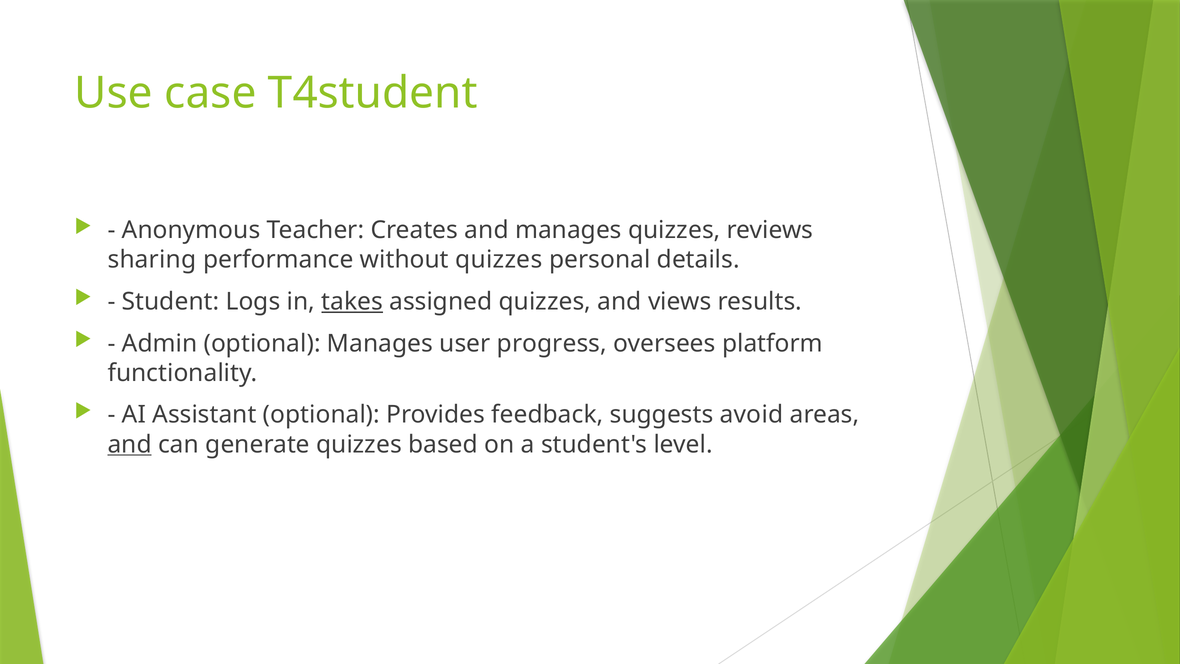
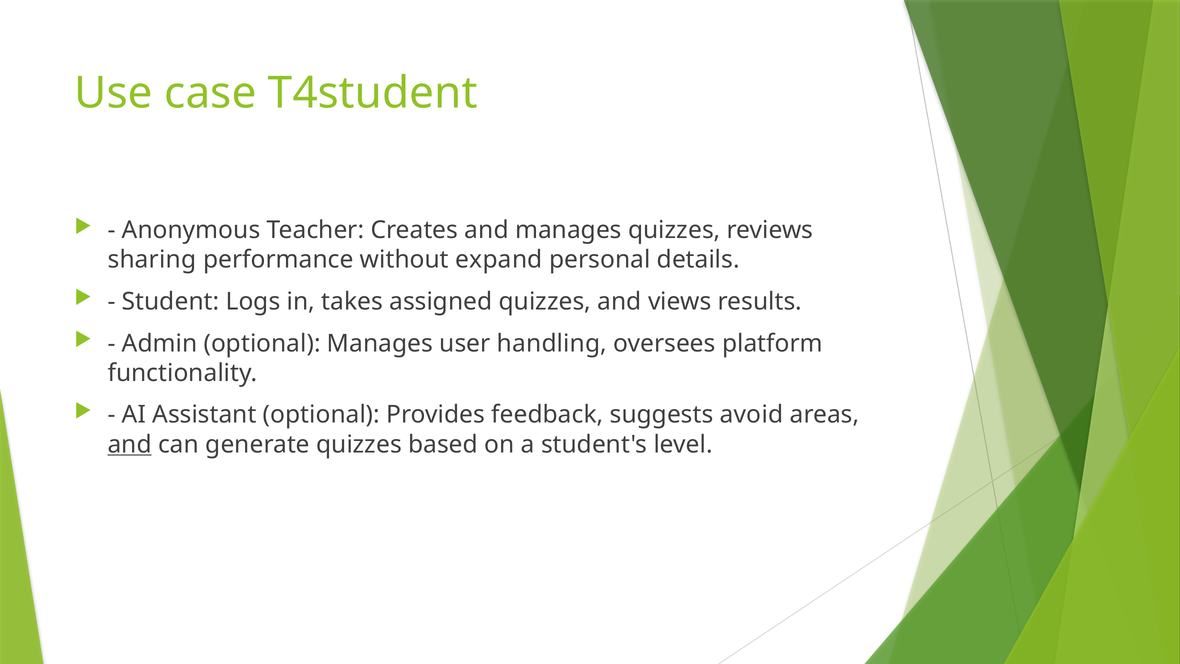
without quizzes: quizzes -> expand (499, 260)
takes underline: present -> none (352, 301)
progress: progress -> handling (552, 343)
